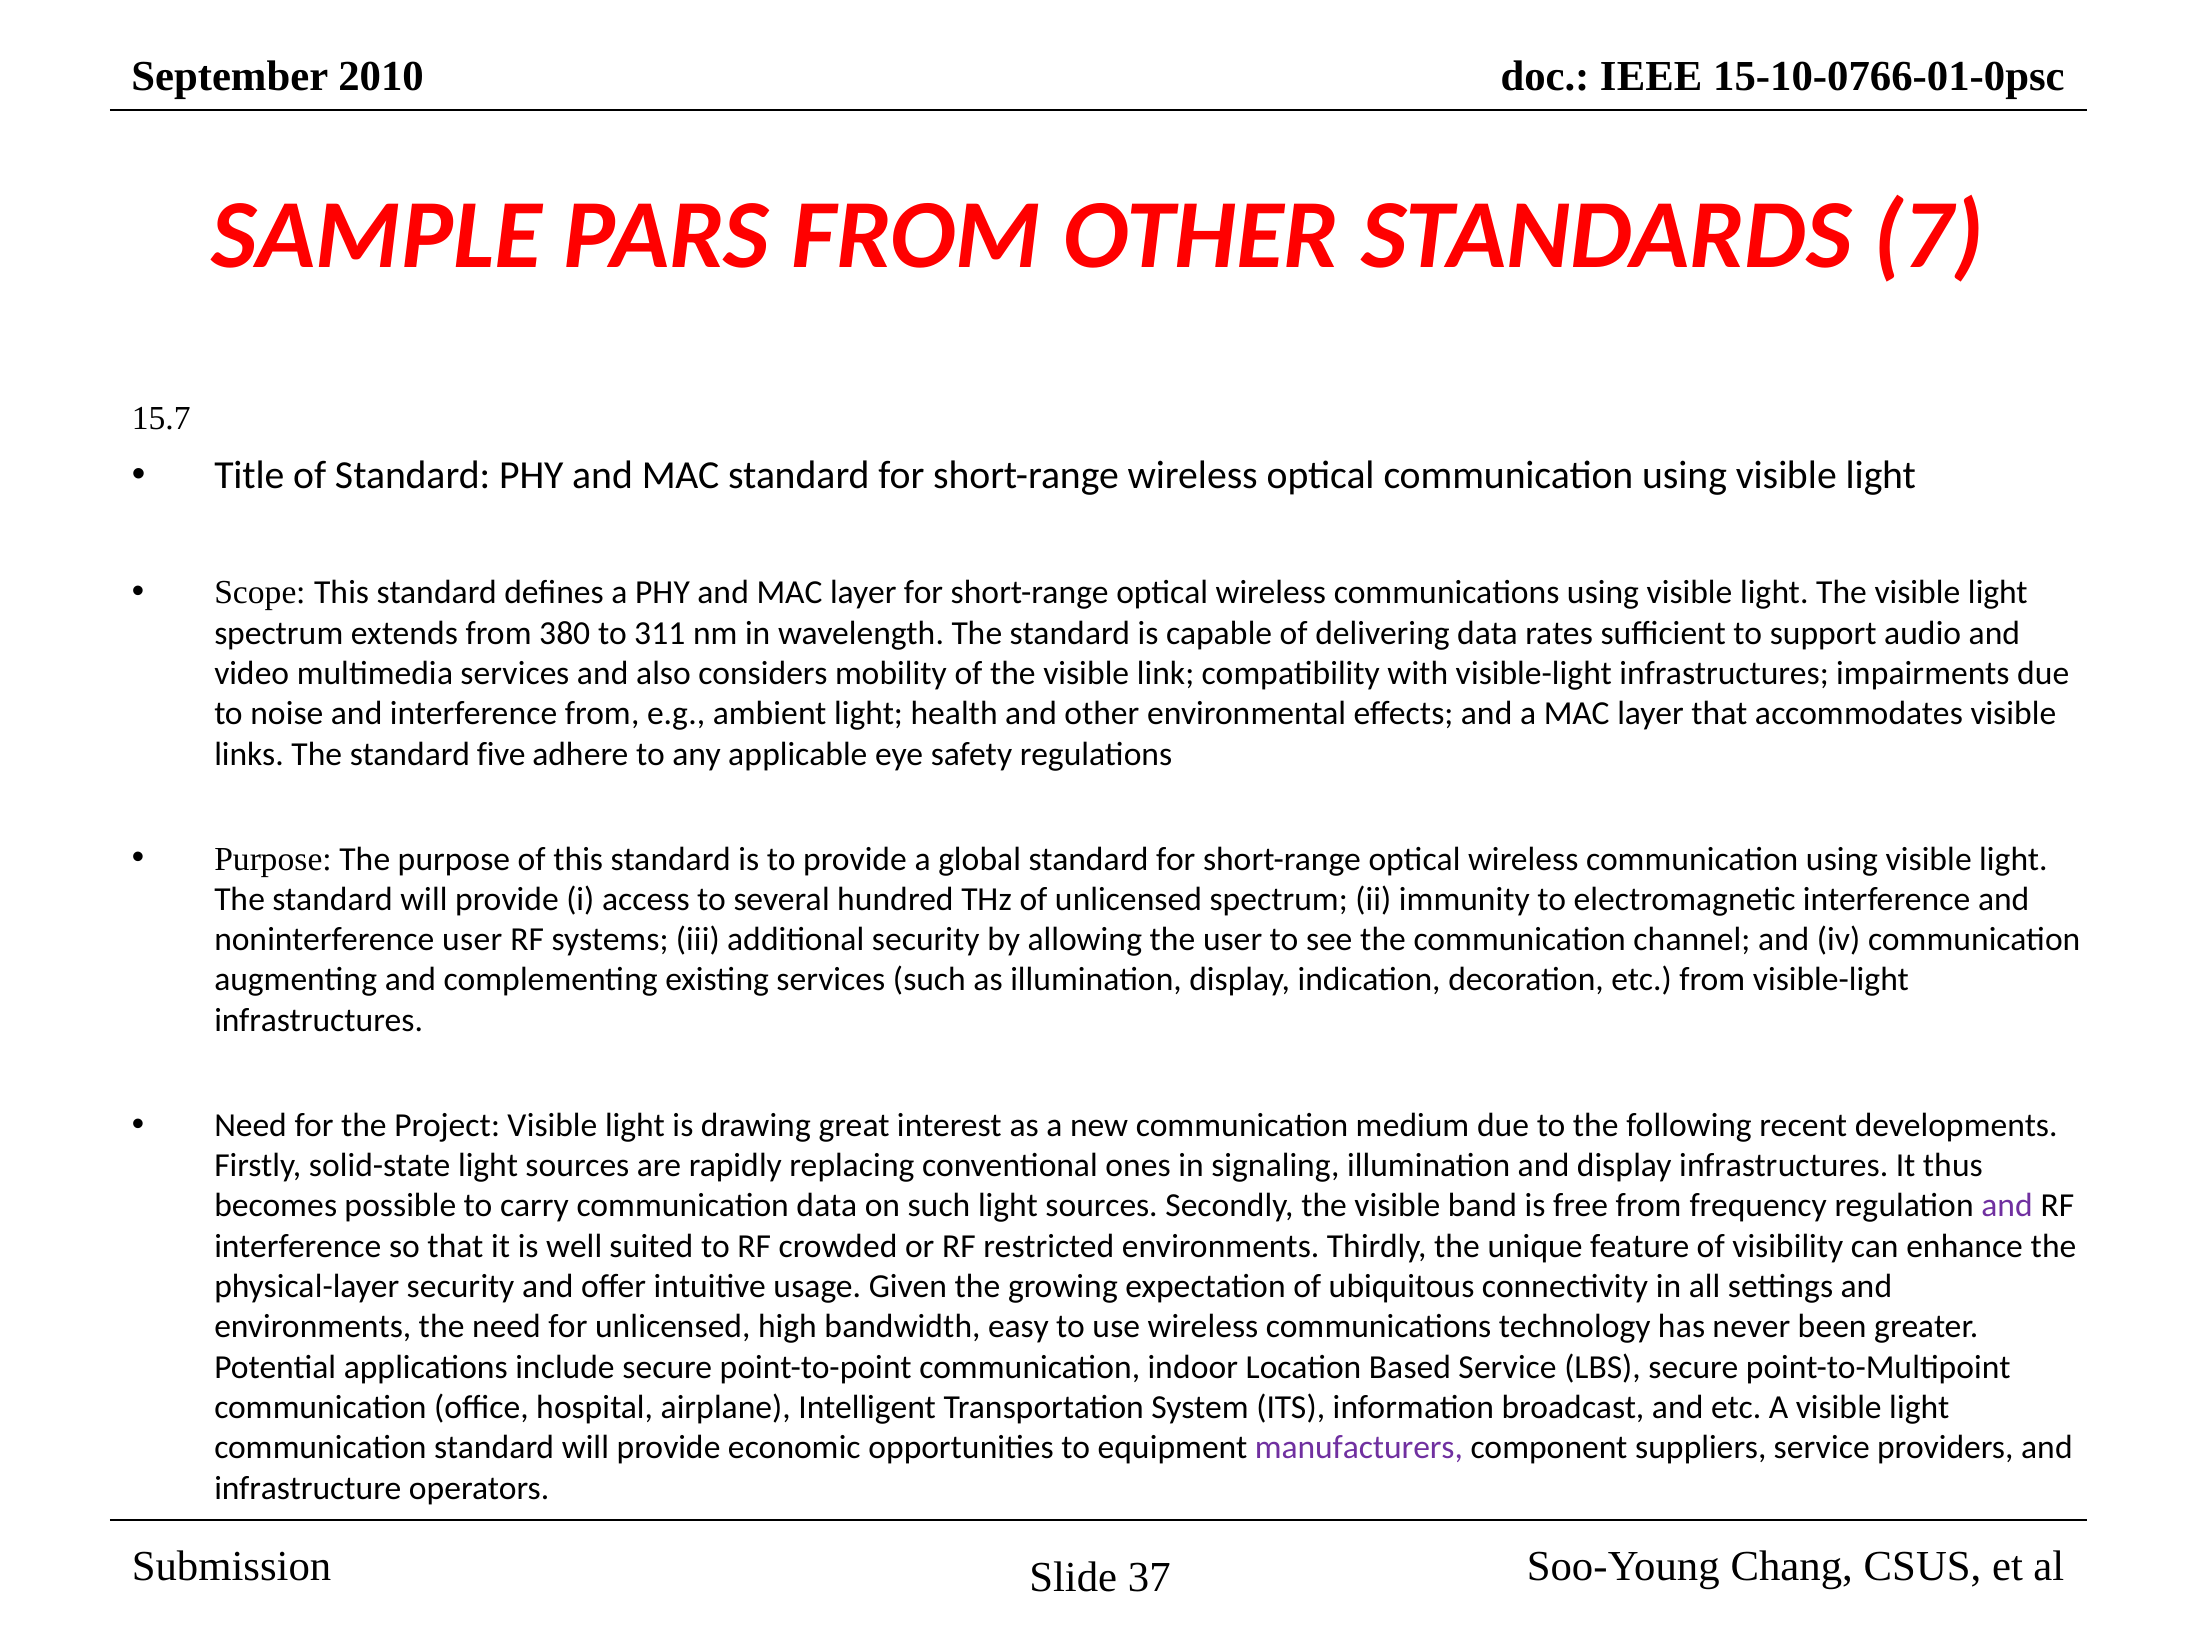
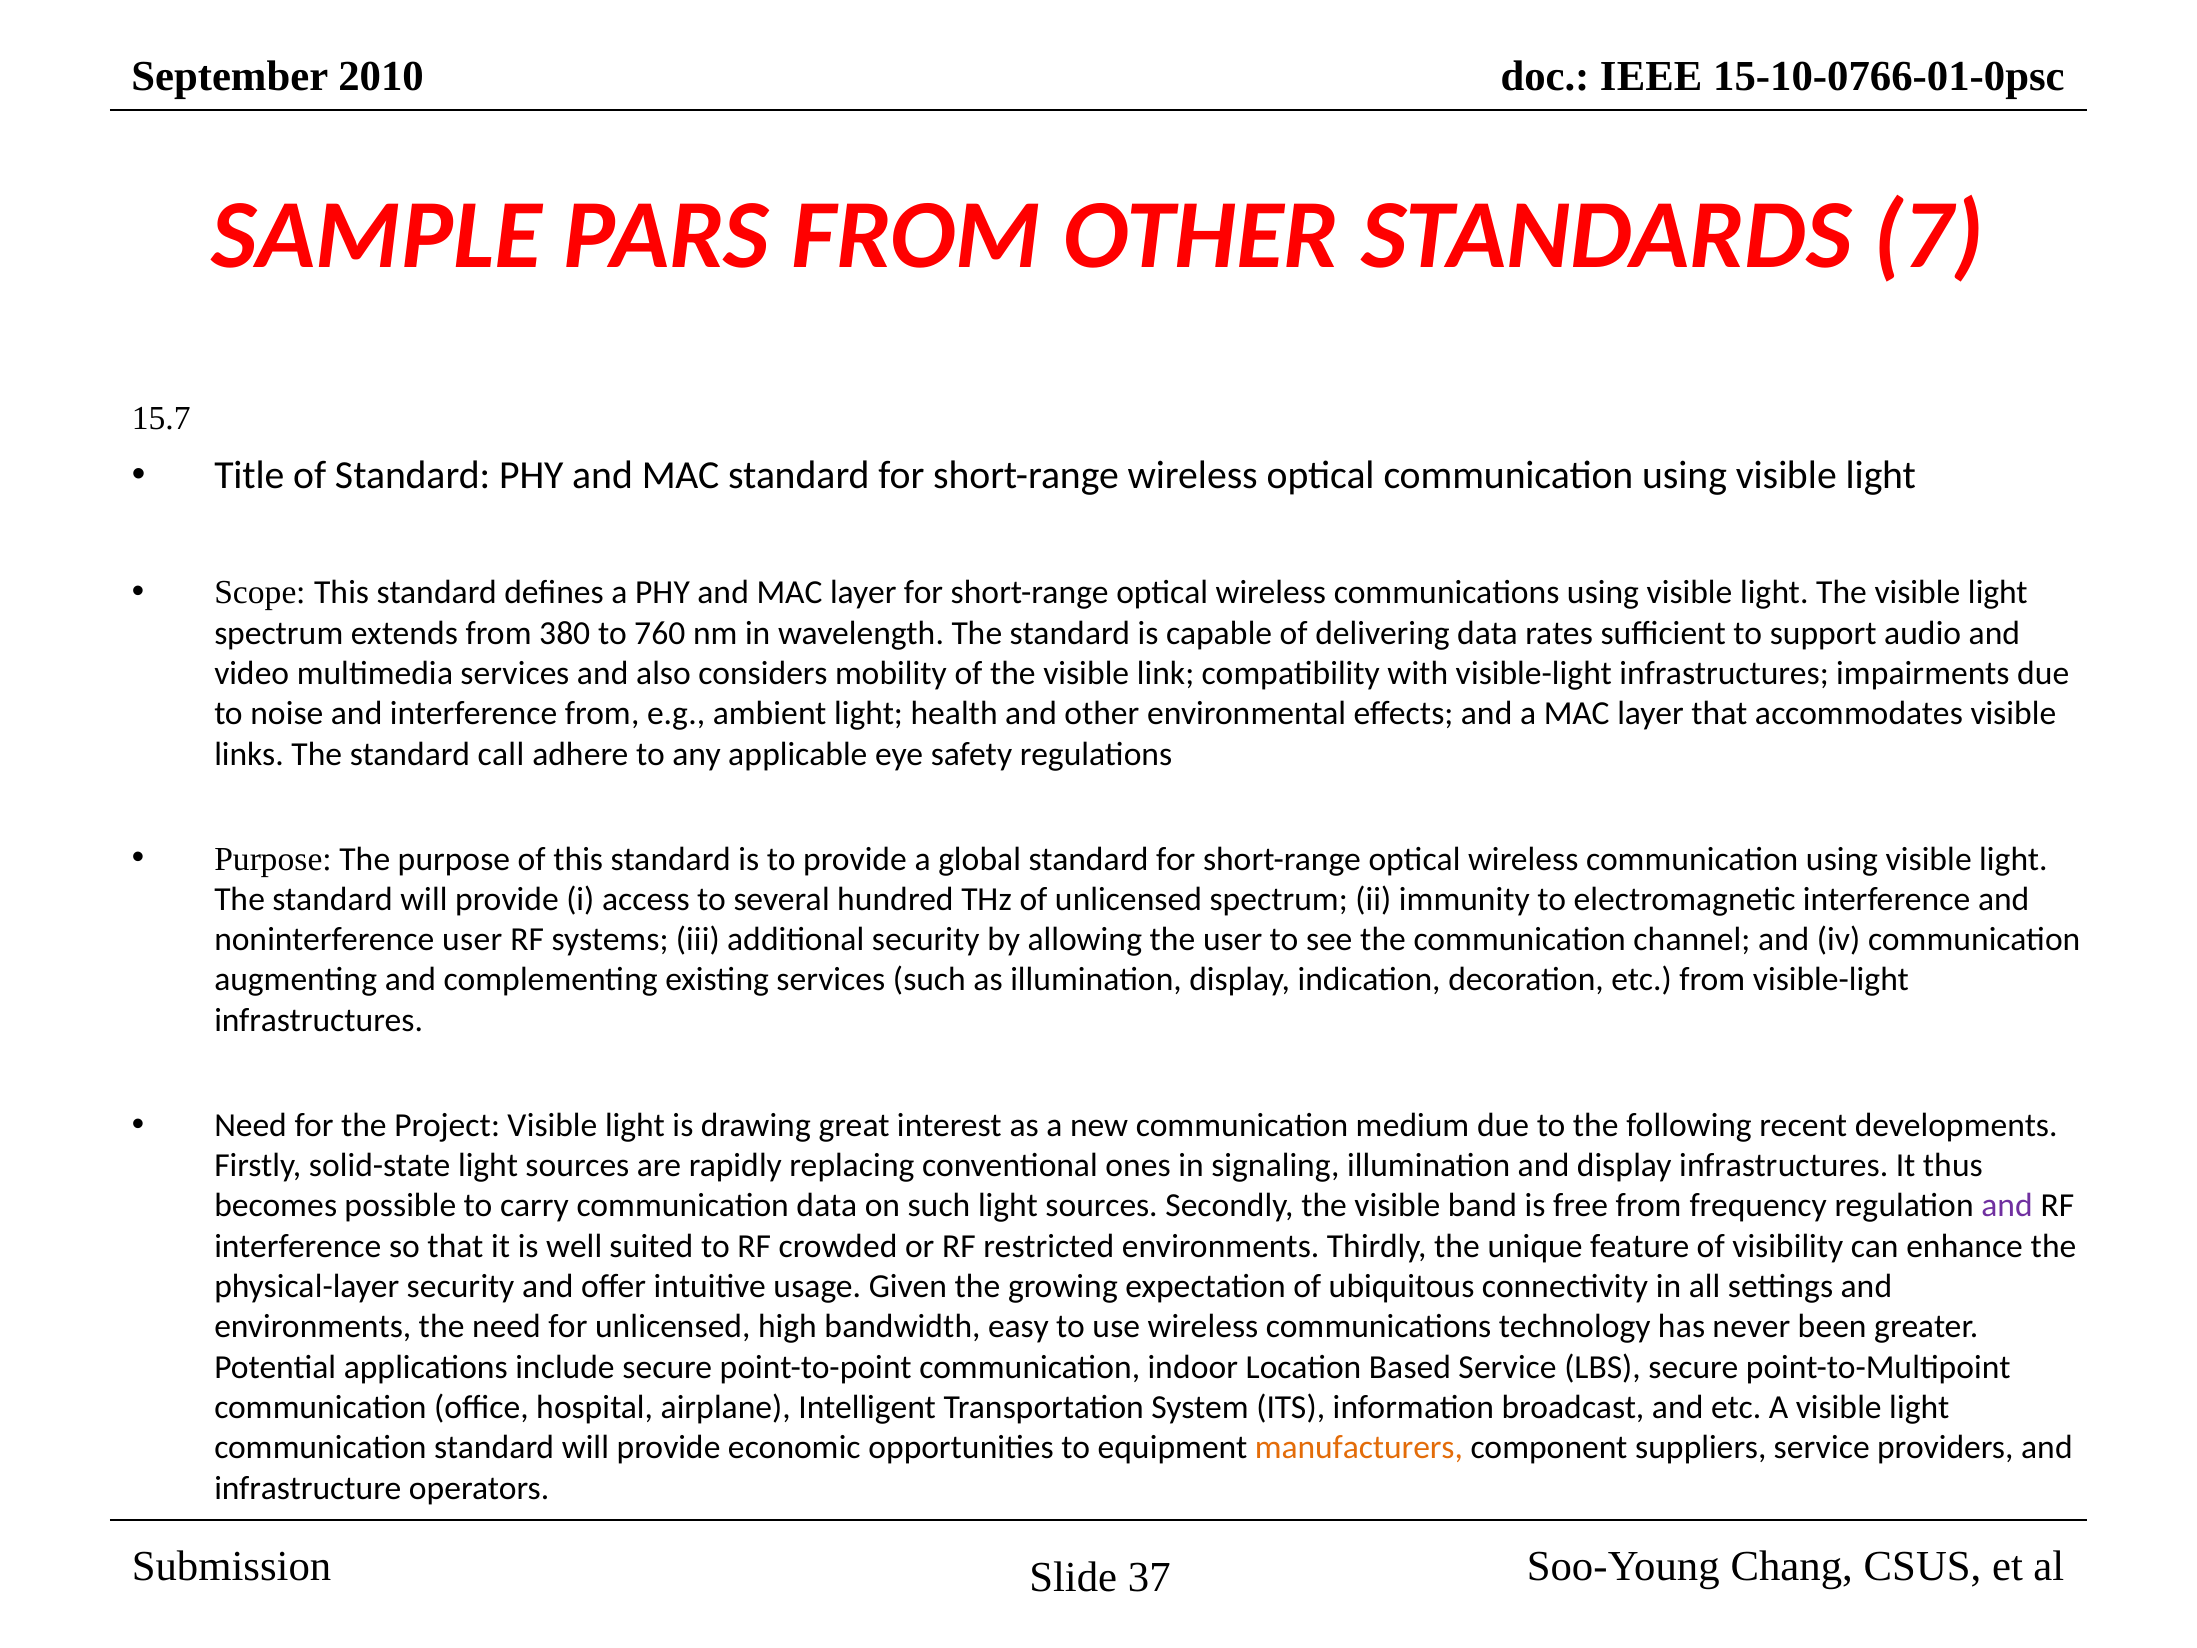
311: 311 -> 760 (660, 633)
five: five -> call (501, 754)
manufacturers colour: purple -> orange (1359, 1448)
